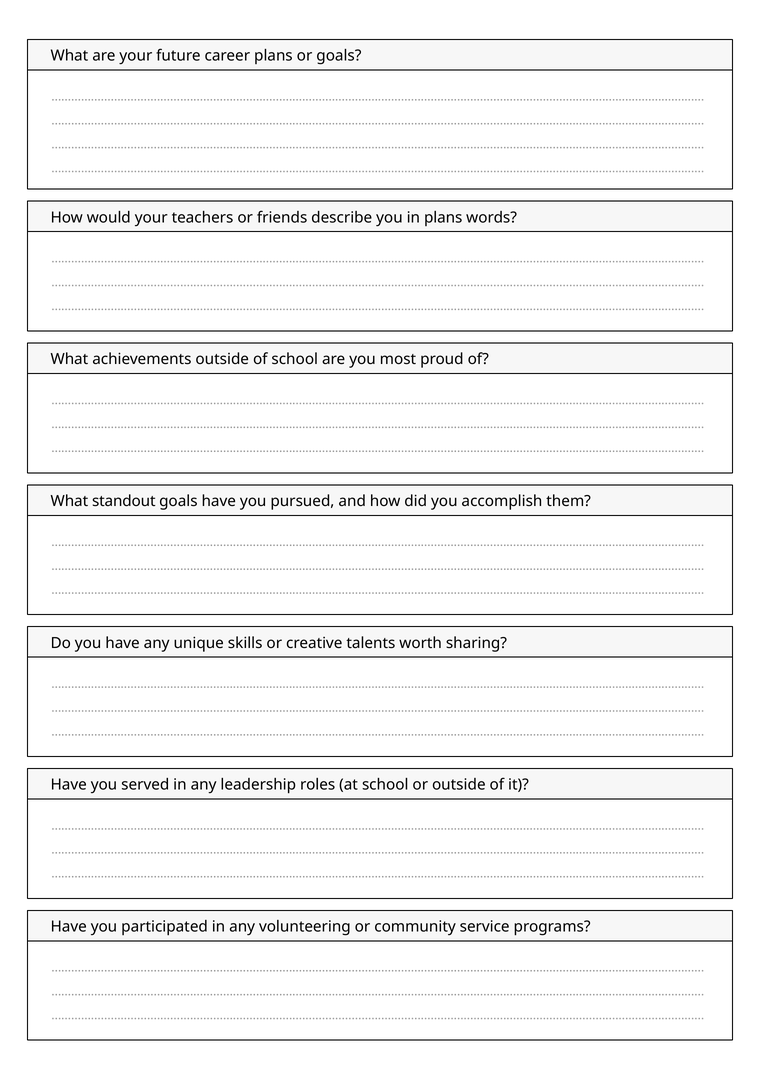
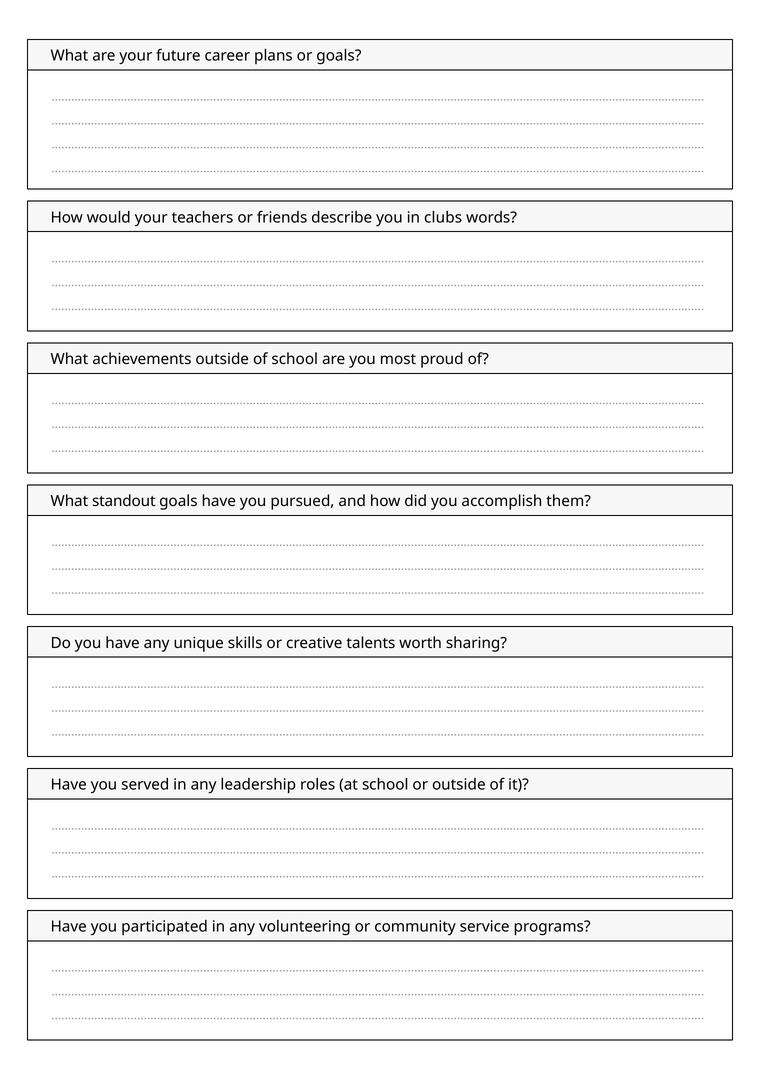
in plans: plans -> clubs (443, 217)
